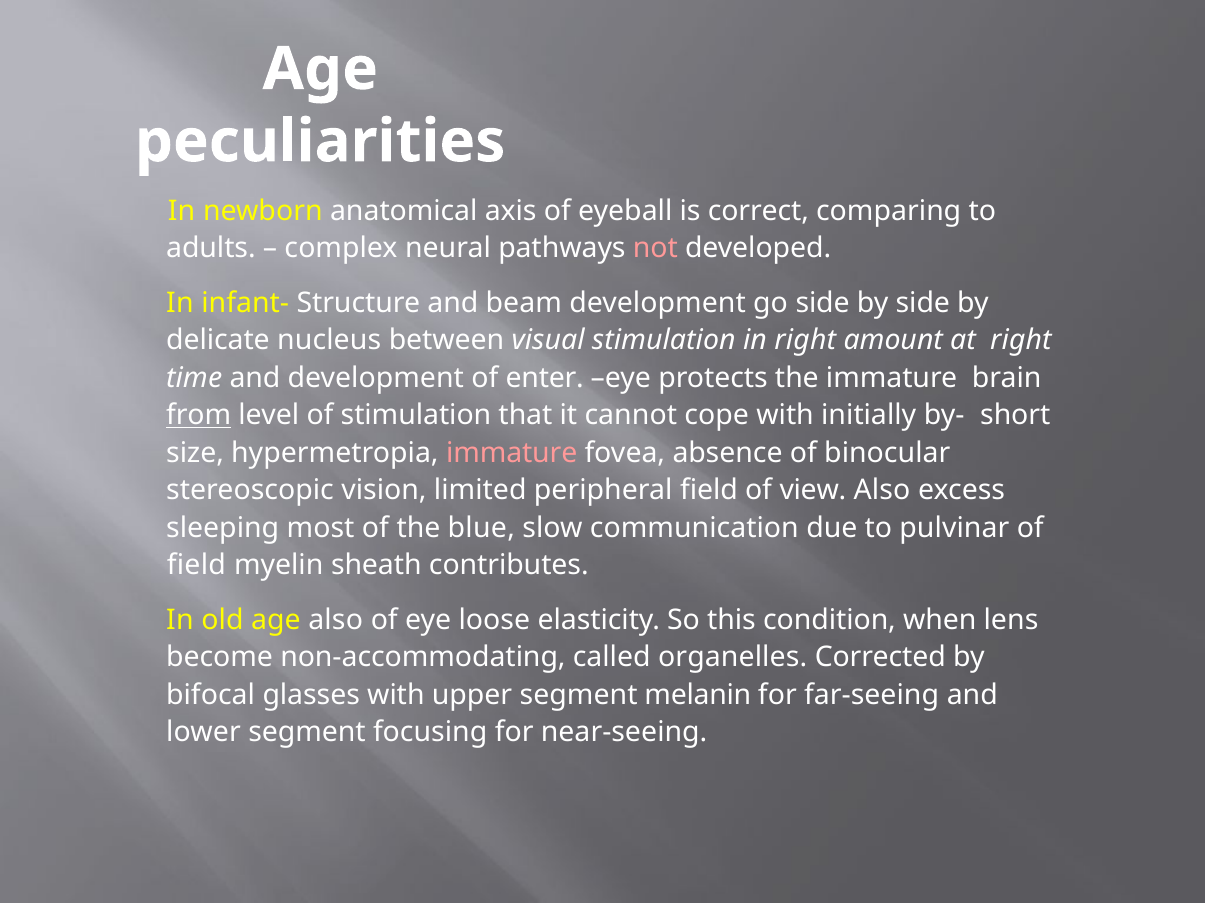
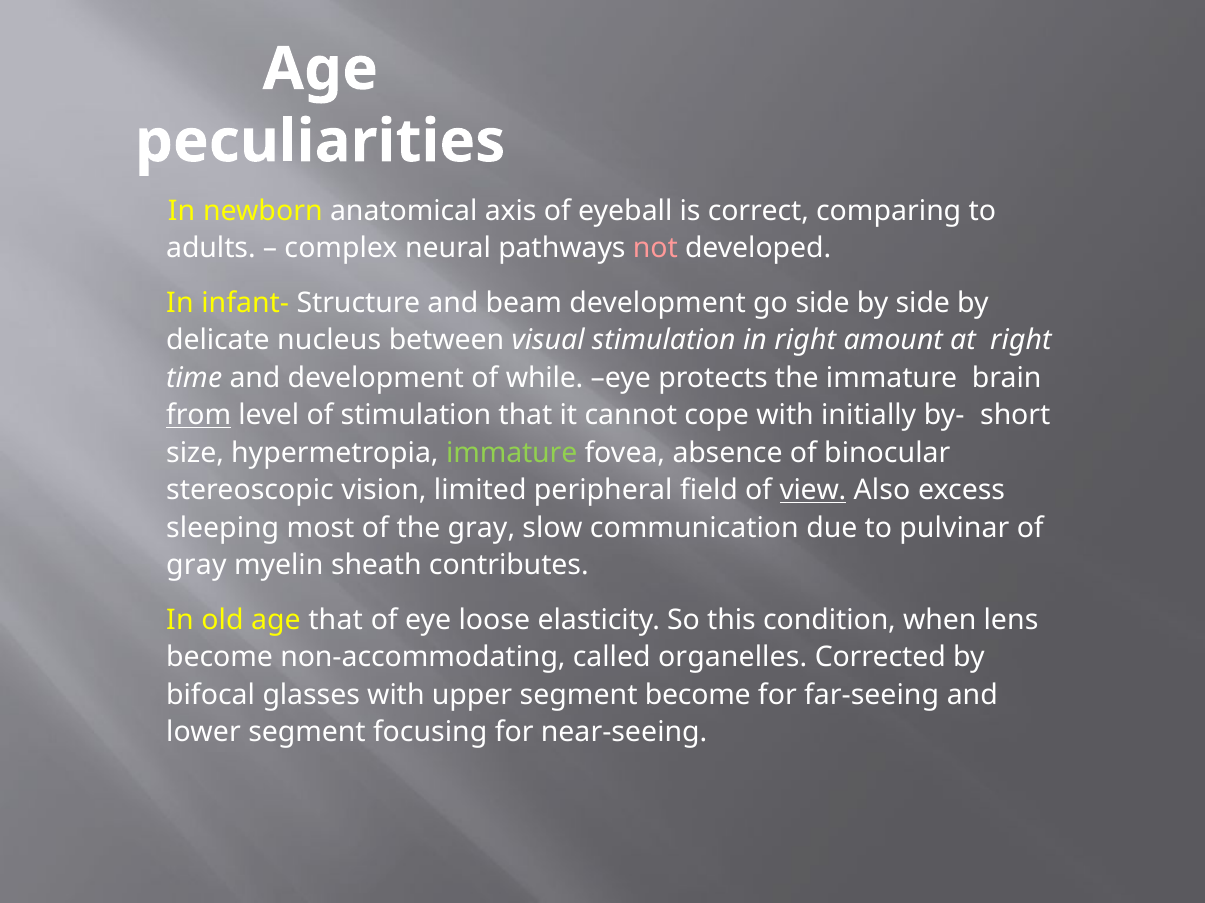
enter: enter -> while (545, 378)
immature colour: pink -> light green (512, 453)
view underline: none -> present (813, 491)
the blue: blue -> gray (481, 528)
field: field -> gray (196, 566)
age also: also -> that (336, 620)
segment melanin: melanin -> become (698, 695)
